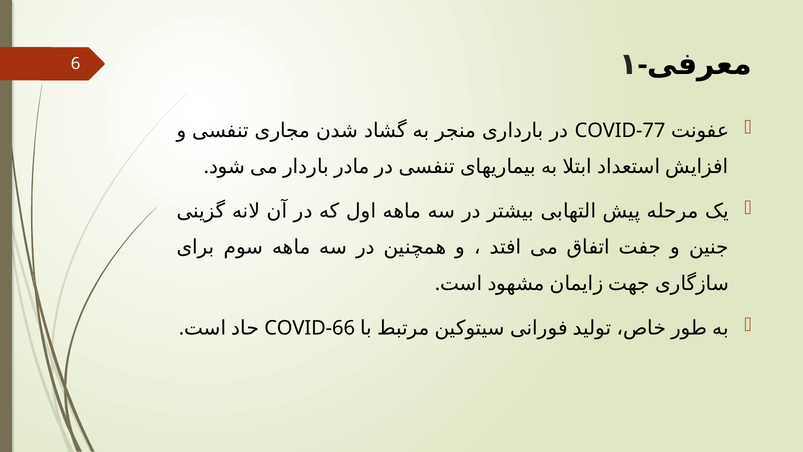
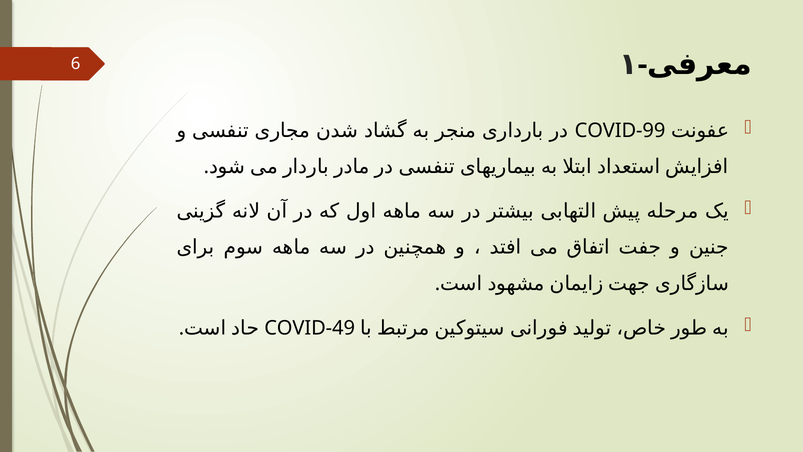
COVID-77: COVID-77 -> COVID-99 (620, 130)
COVID-66: COVID-66 -> COVID-49 (310, 328)
